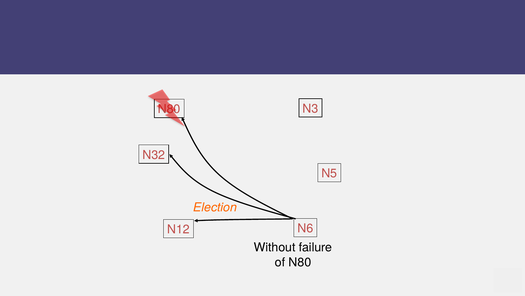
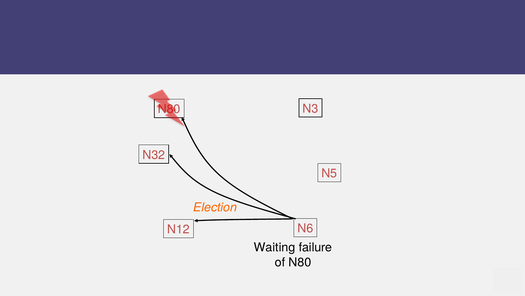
Without: Without -> Waiting (275, 247)
